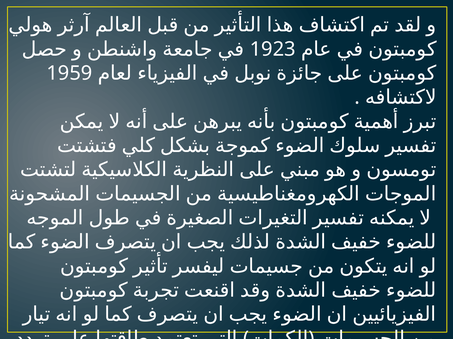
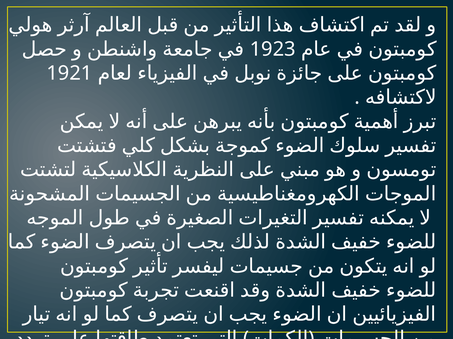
1959: 1959 -> 1921 (69, 73)
